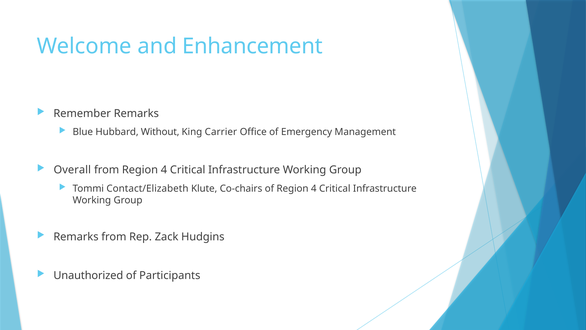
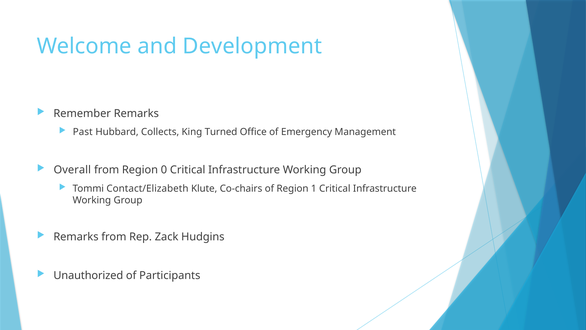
Enhancement: Enhancement -> Development (252, 46)
Blue: Blue -> Past (83, 132)
Without: Without -> Collects (160, 132)
Carrier: Carrier -> Turned (221, 132)
from Region 4: 4 -> 0 (164, 170)
of Region 4: 4 -> 1 (314, 188)
